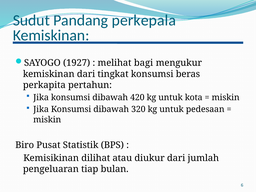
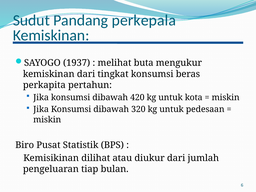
1927: 1927 -> 1937 (77, 63)
bagi: bagi -> buta (144, 63)
